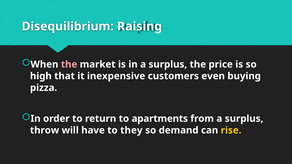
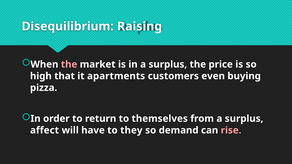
inexpensive: inexpensive -> apartments (116, 76)
apartments: apartments -> themselves (160, 119)
throw: throw -> affect (45, 130)
rise colour: yellow -> pink (231, 130)
